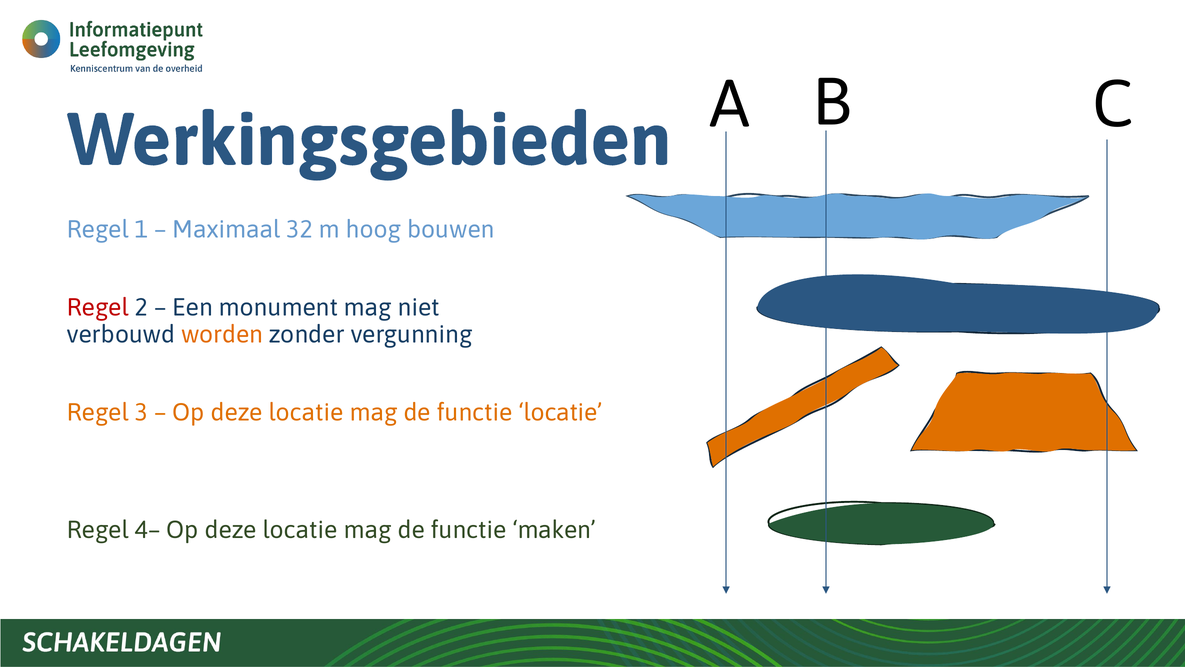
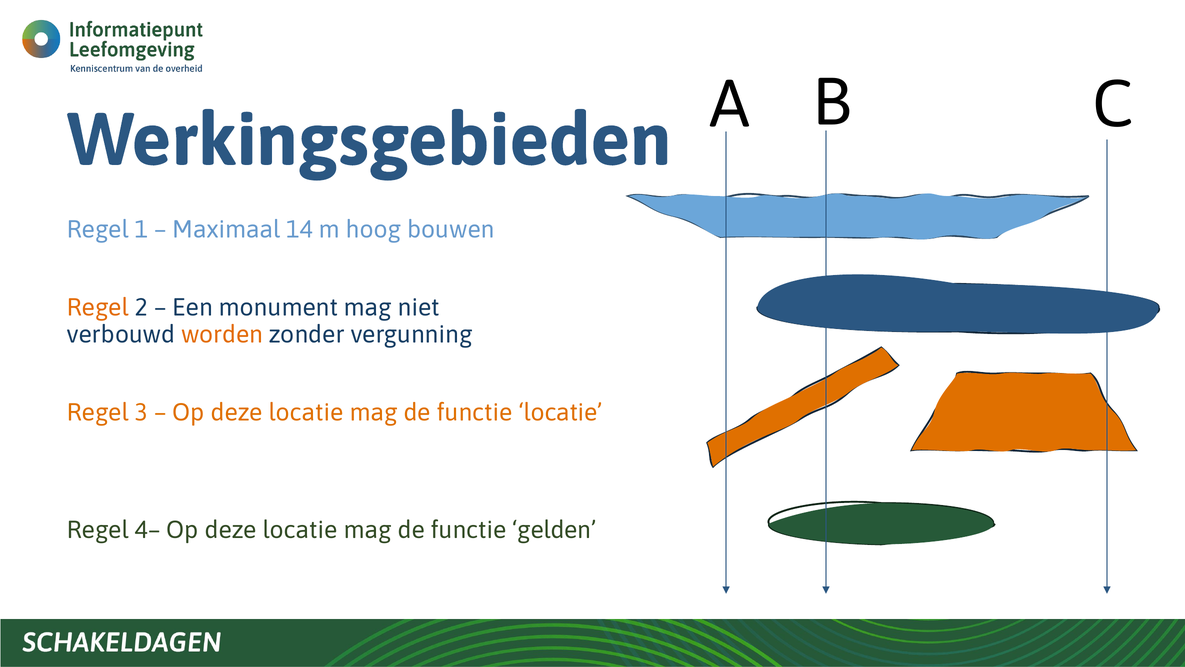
32: 32 -> 14 (300, 230)
Regel colour: red -> orange (98, 308)
maken: maken -> gelden (554, 530)
